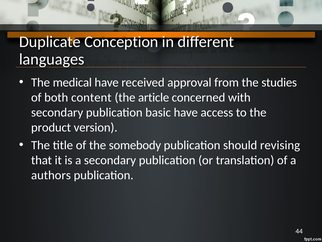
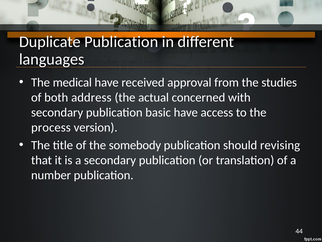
Duplicate Conception: Conception -> Publication (121, 42)
content: content -> address (91, 97)
article: article -> actual (154, 97)
product: product -> process (51, 127)
authors: authors -> number (51, 175)
